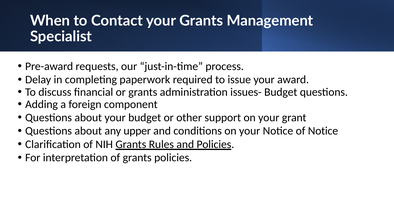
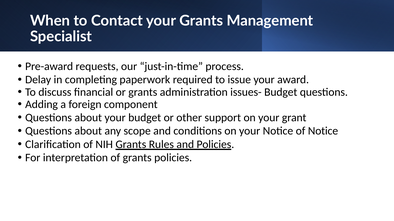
upper: upper -> scope (137, 131)
